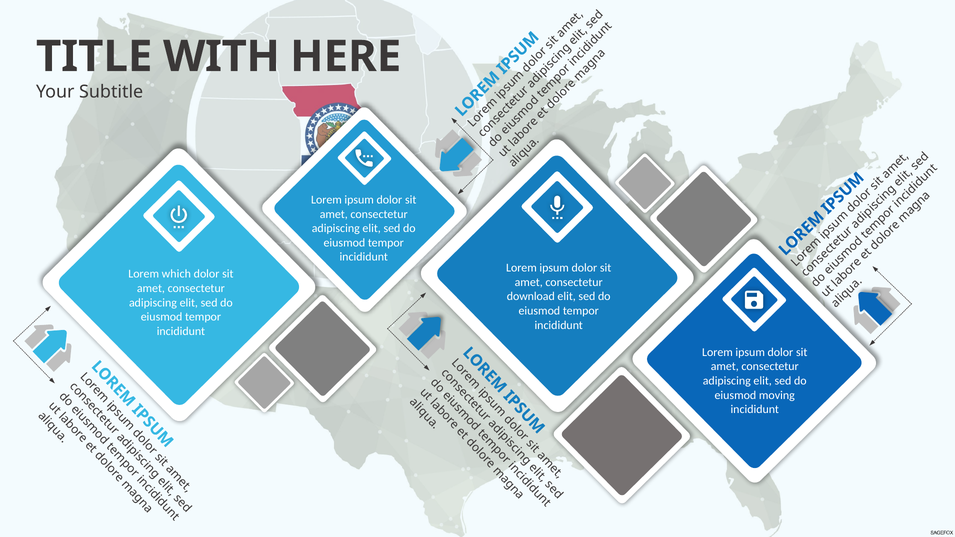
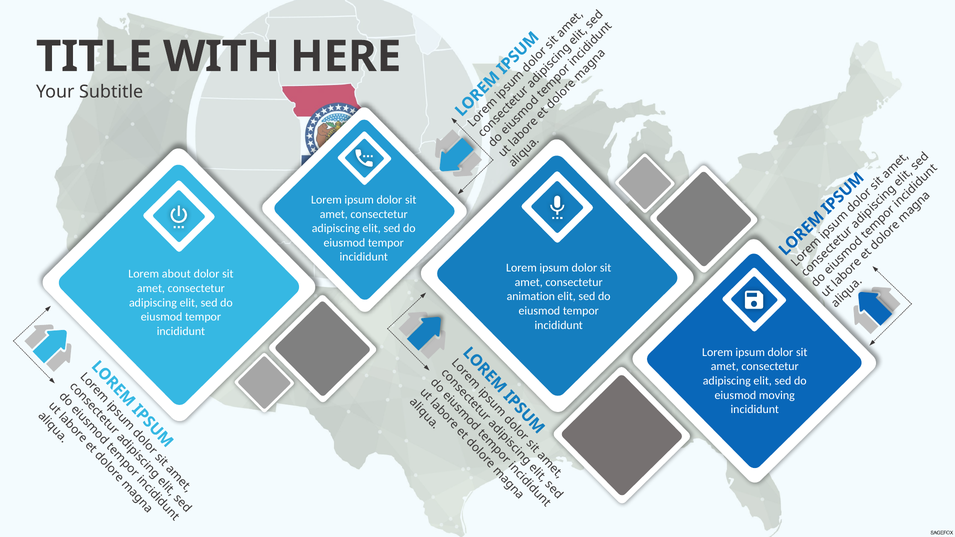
which: which -> about (176, 274)
download: download -> animation (531, 297)
